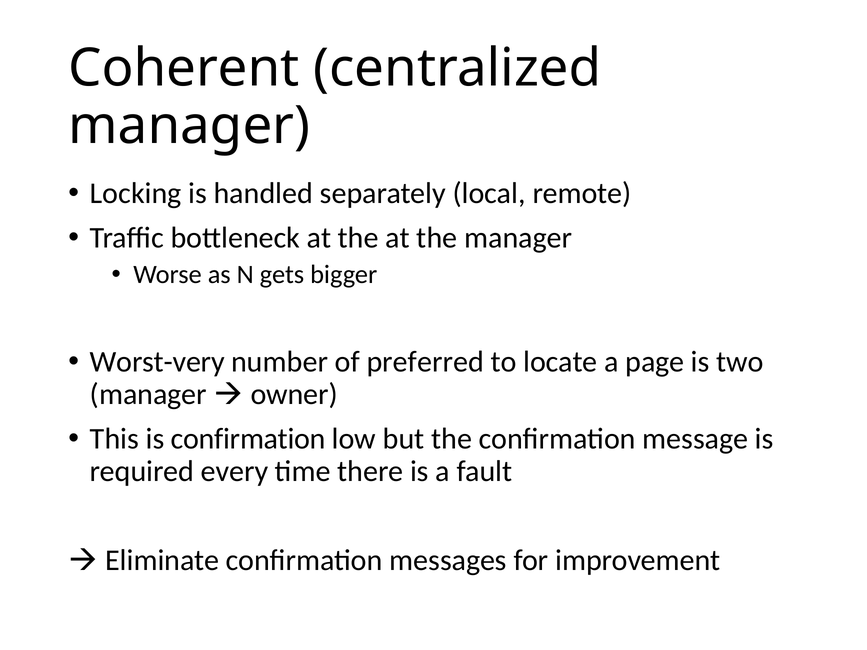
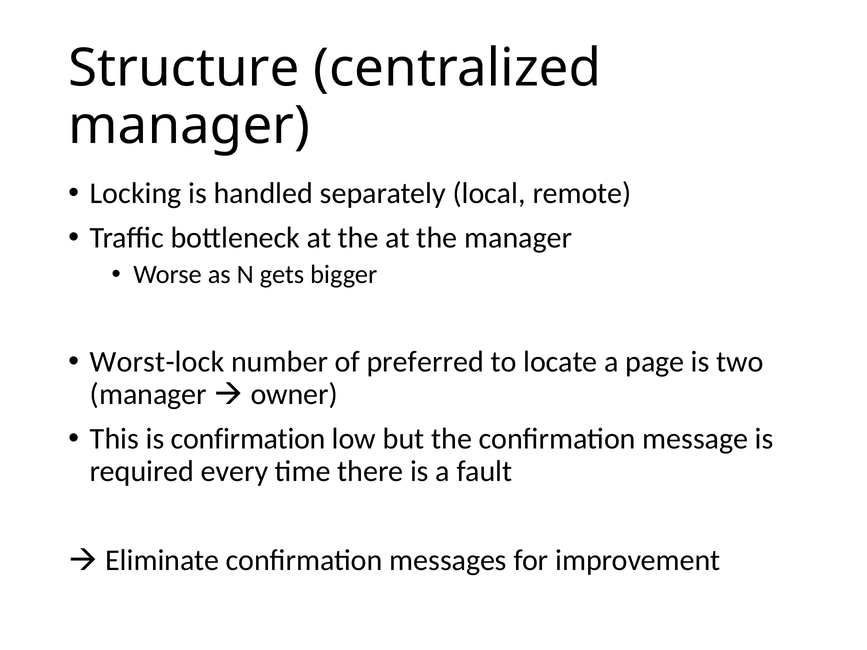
Coherent: Coherent -> Structure (184, 69)
Worst-very: Worst-very -> Worst-lock (157, 362)
